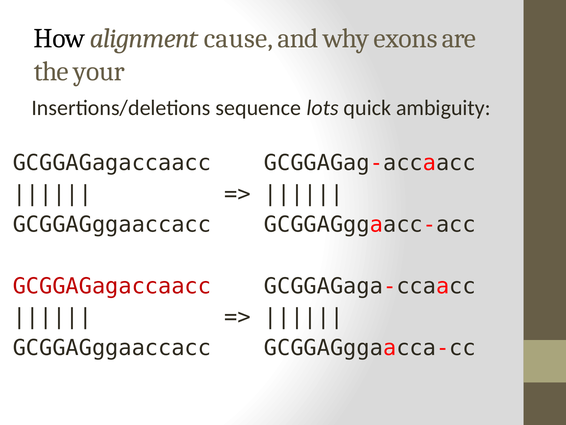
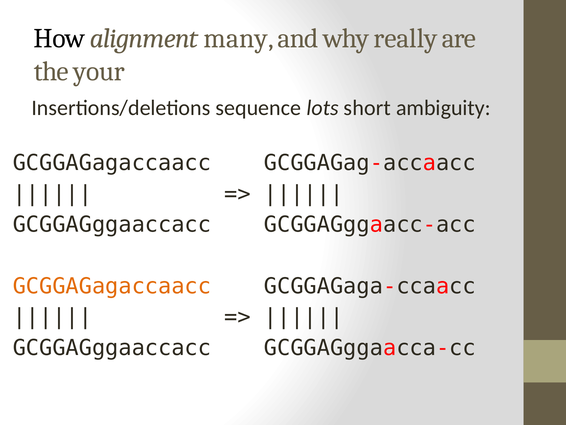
cause: cause -> many (239, 38)
exons: exons -> really (405, 38)
quick: quick -> short (367, 108)
GCGGAGagaccaacc colour: red -> orange (112, 286)
